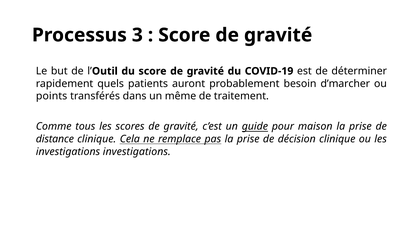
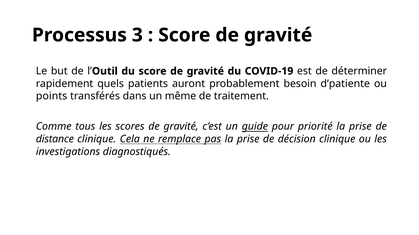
d’marcher: d’marcher -> d’patiente (345, 84)
maison: maison -> priorité (315, 127)
investigations investigations: investigations -> diagnostiqués (137, 152)
